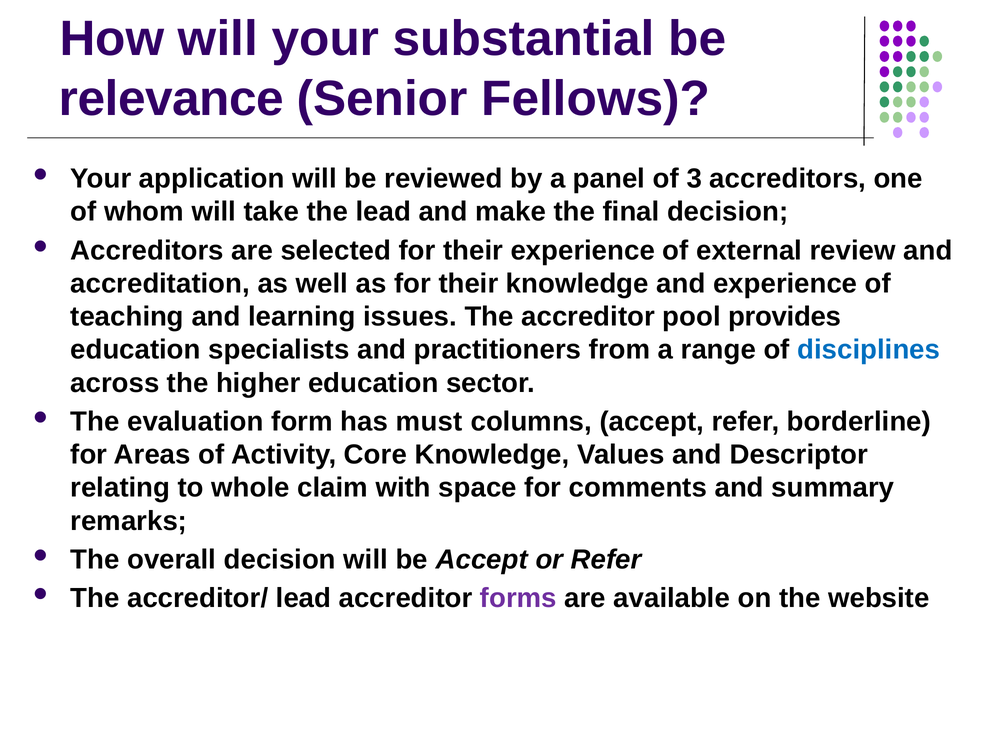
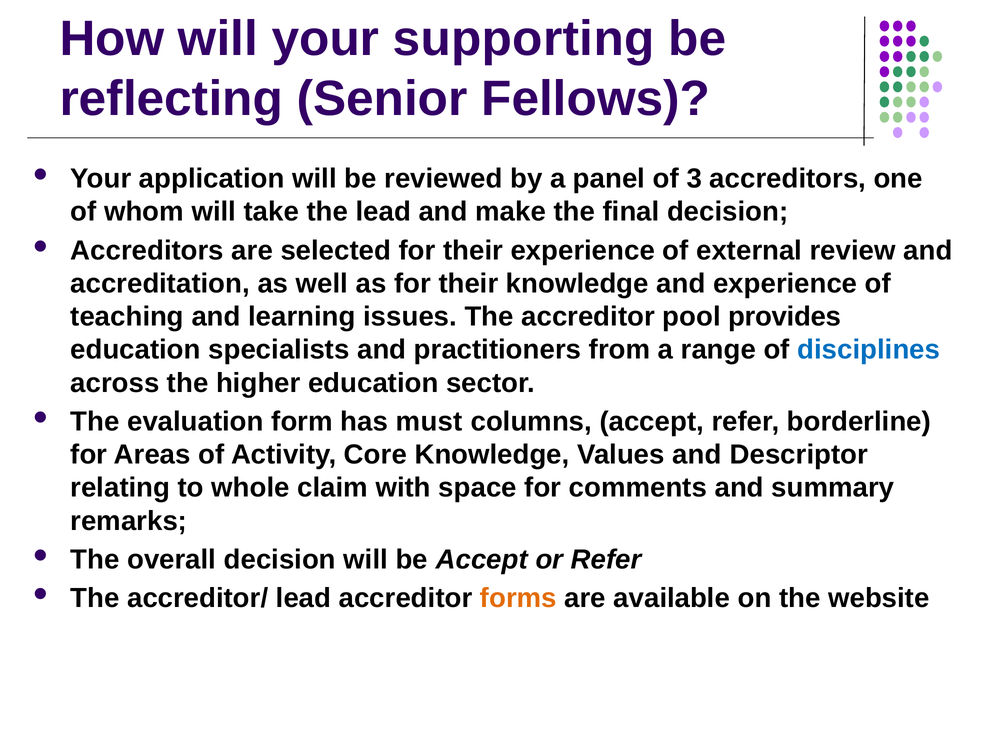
substantial: substantial -> supporting (524, 39)
relevance: relevance -> reflecting (171, 99)
forms colour: purple -> orange (518, 598)
